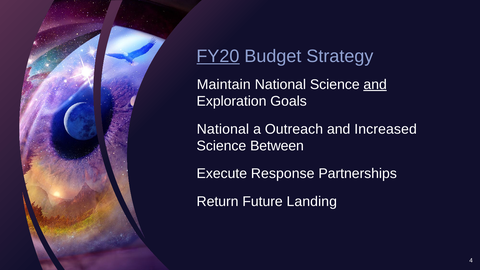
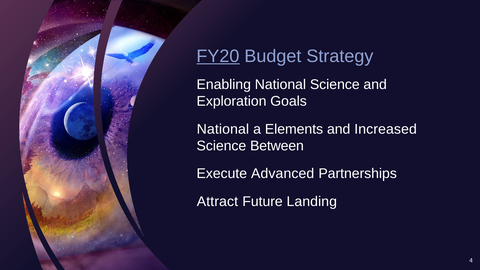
Maintain: Maintain -> Enabling (224, 84)
and underline: present -> none (375, 84)
Outreach: Outreach -> Elements (294, 129)
Response: Response -> Advanced (283, 174)
Return: Return -> Attract (217, 202)
